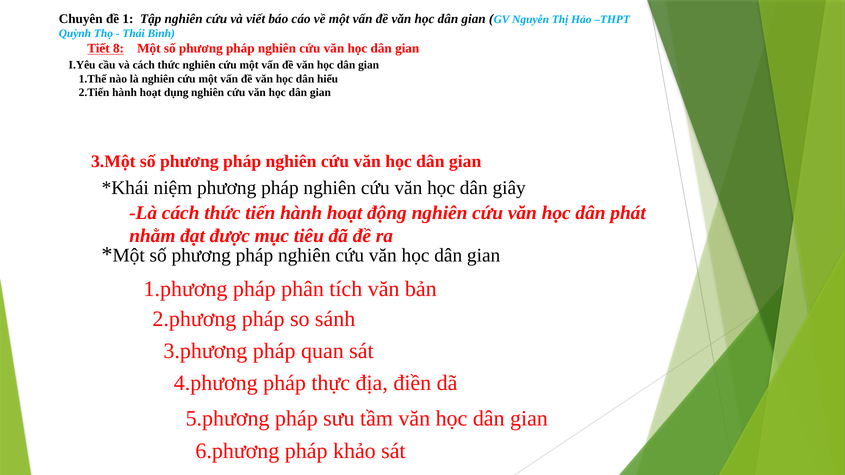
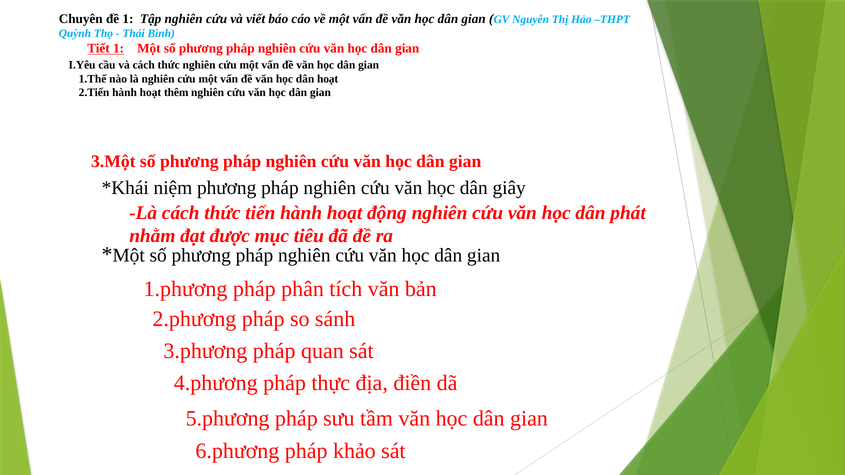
Tiết 8: 8 -> 1 (118, 49)
dân hiểu: hiểu -> hoạt (328, 79)
dụng: dụng -> thêm (176, 93)
